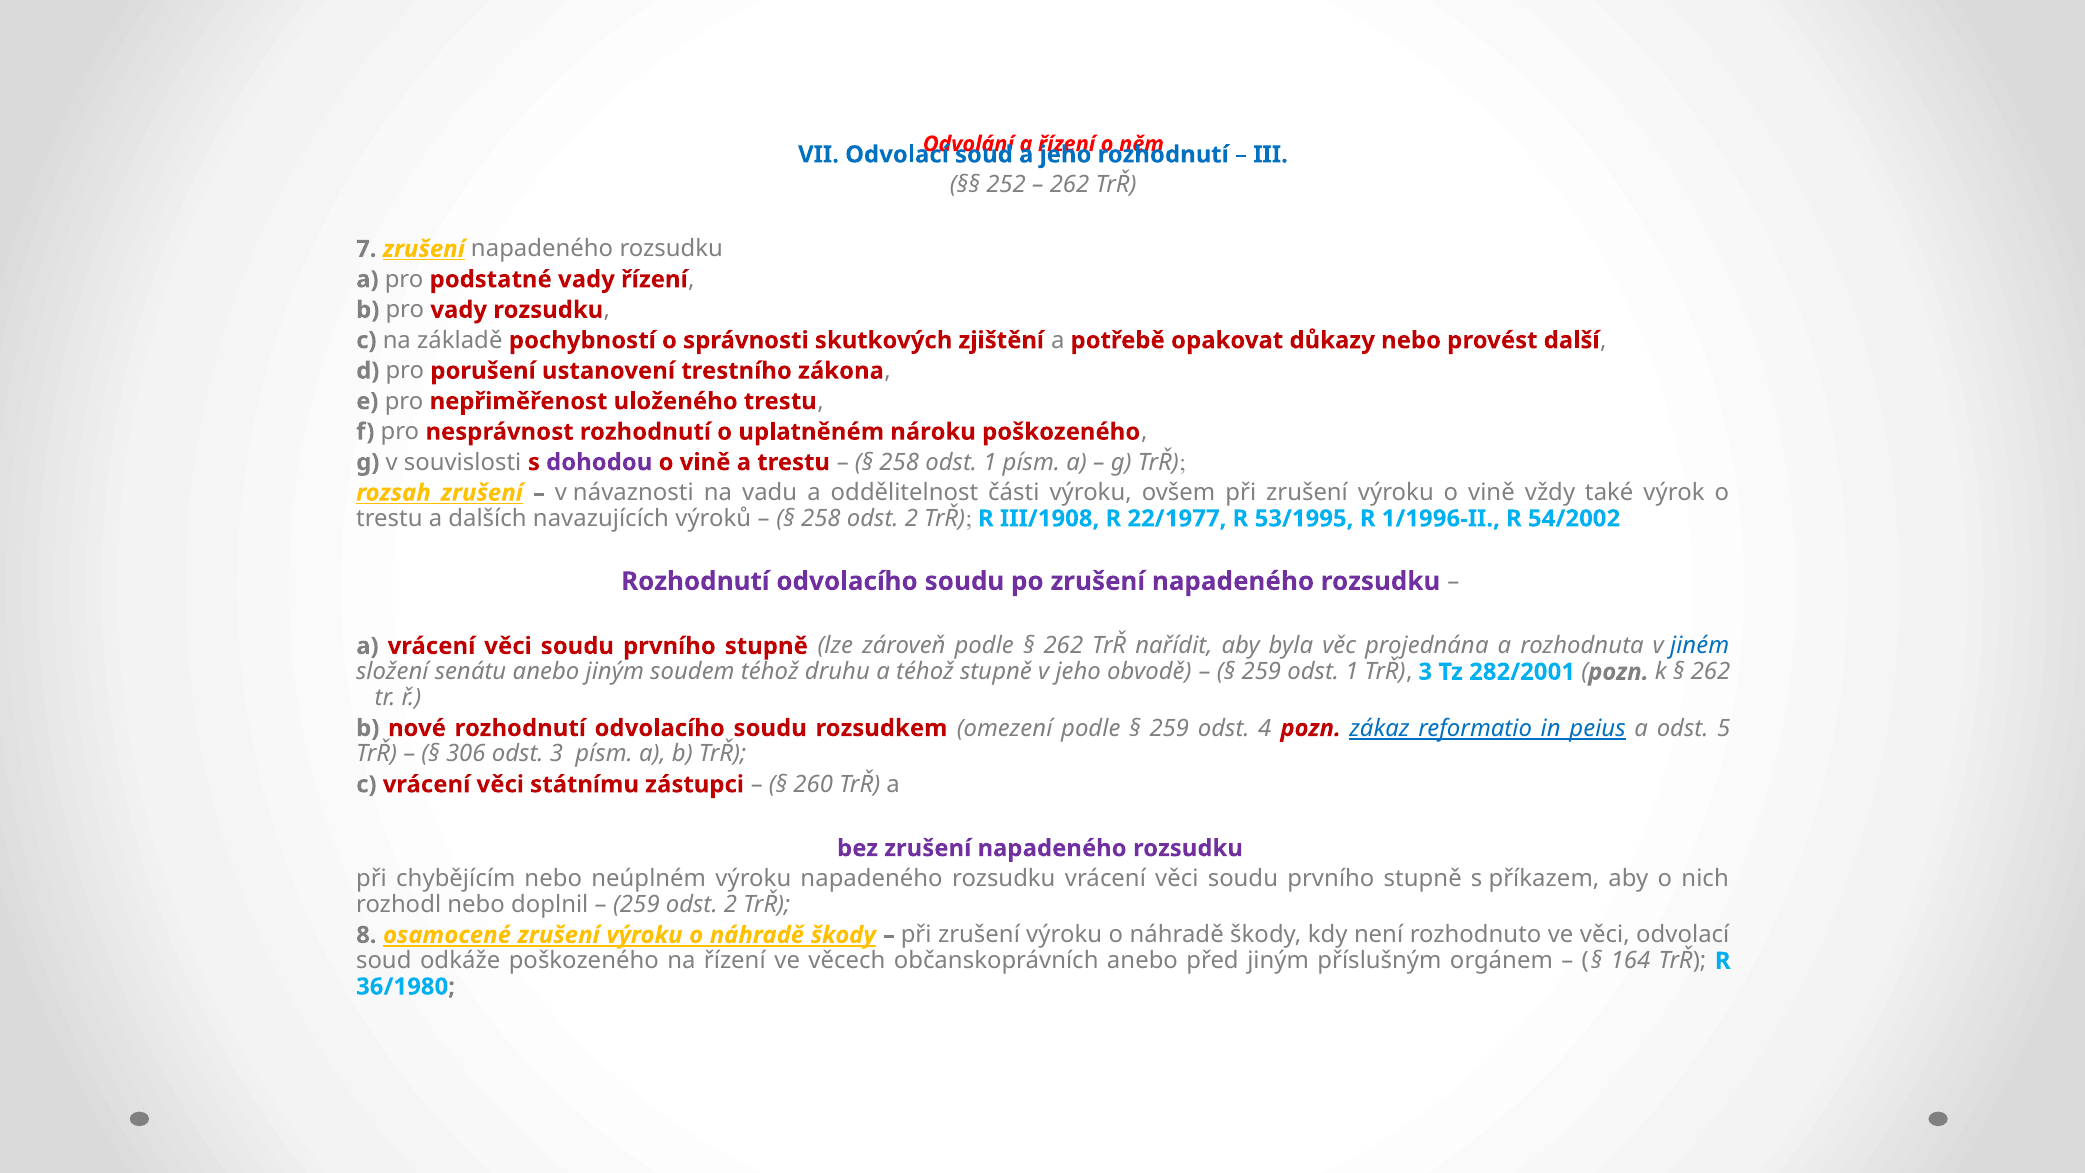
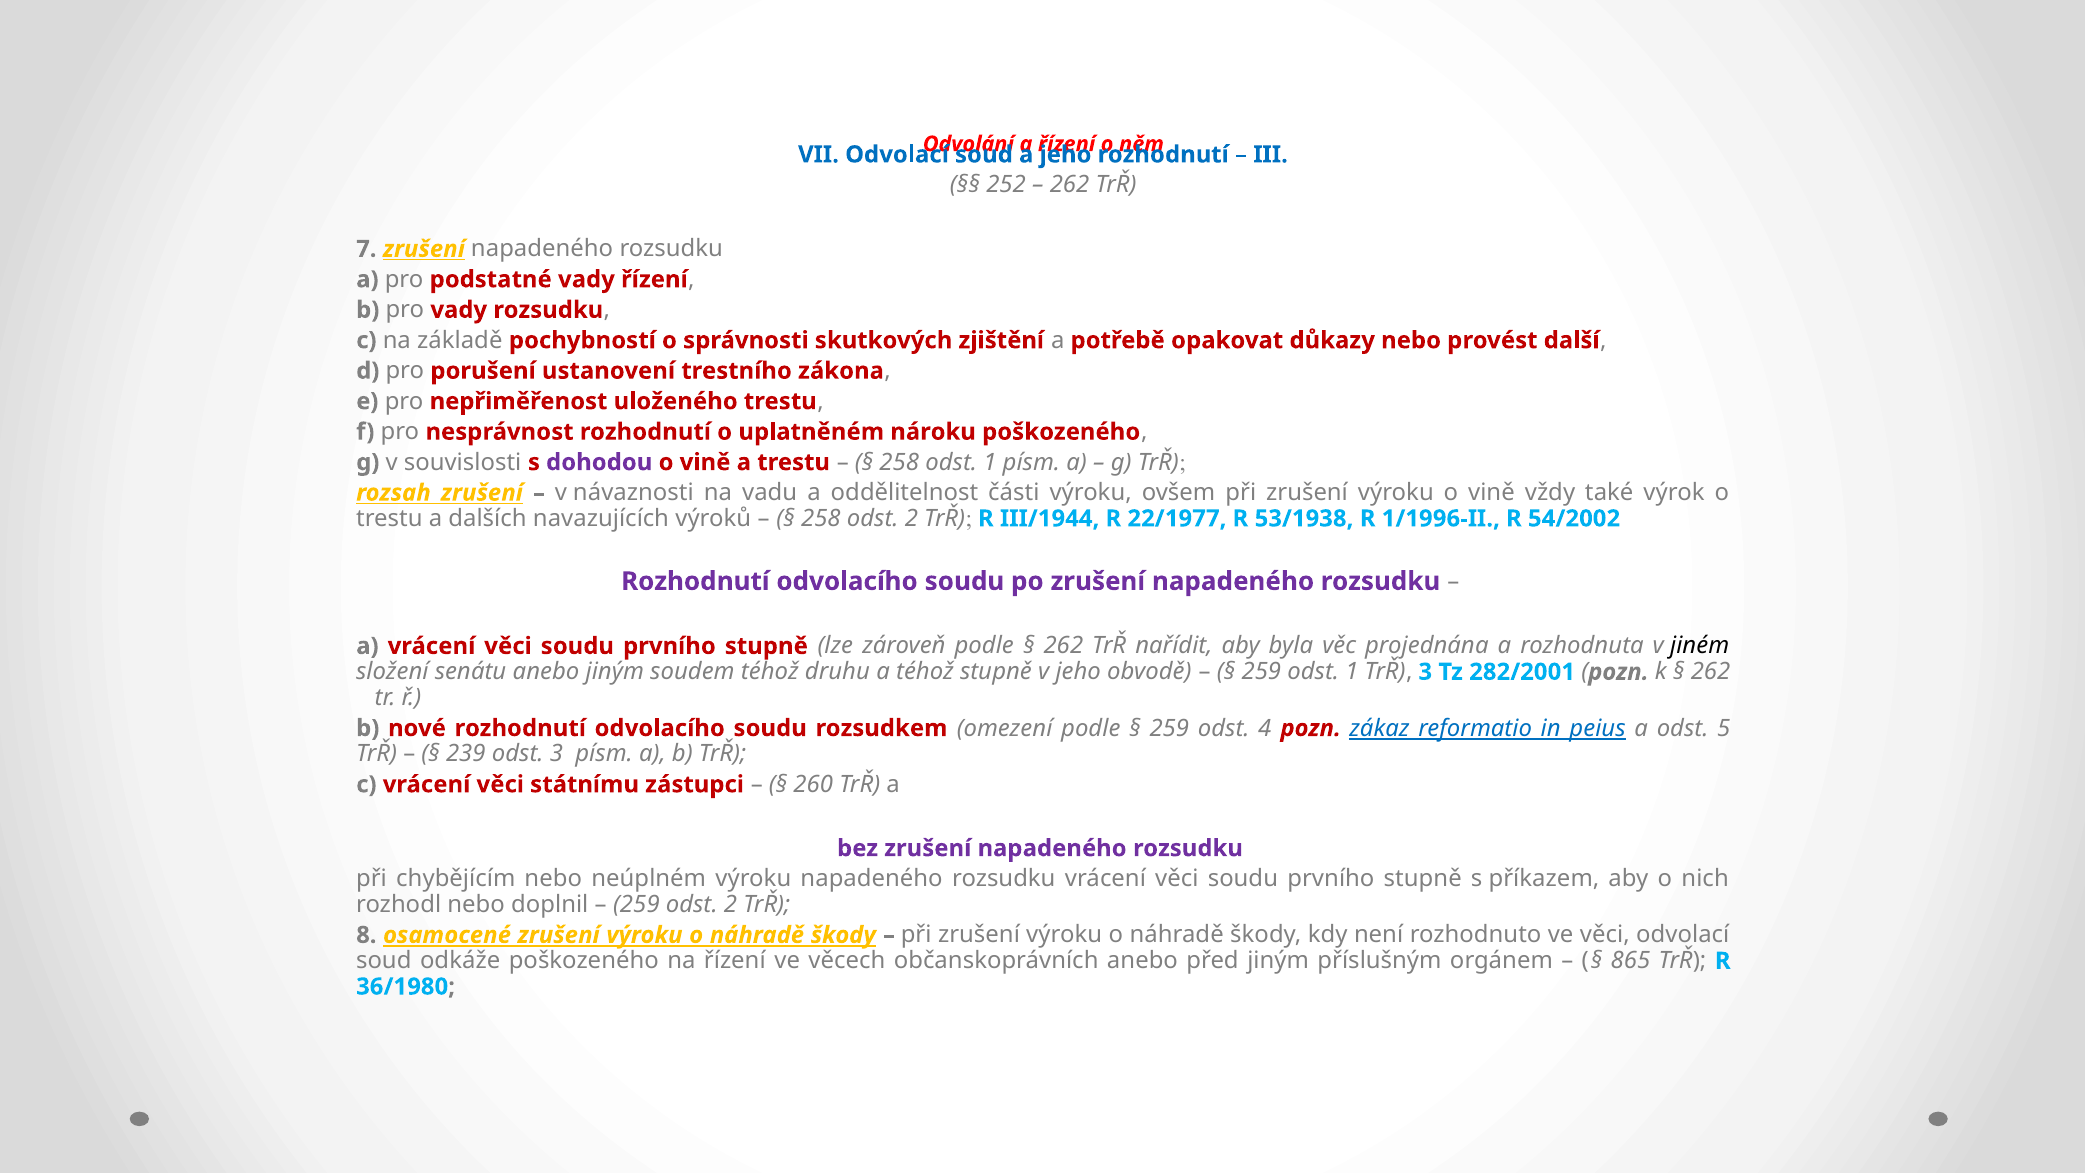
III/1908: III/1908 -> III/1944 (1050, 518)
53/1995: 53/1995 -> 53/1938 (1304, 518)
jiném colour: blue -> black (1700, 646)
306: 306 -> 239 (466, 754)
164: 164 -> 865 (1630, 961)
